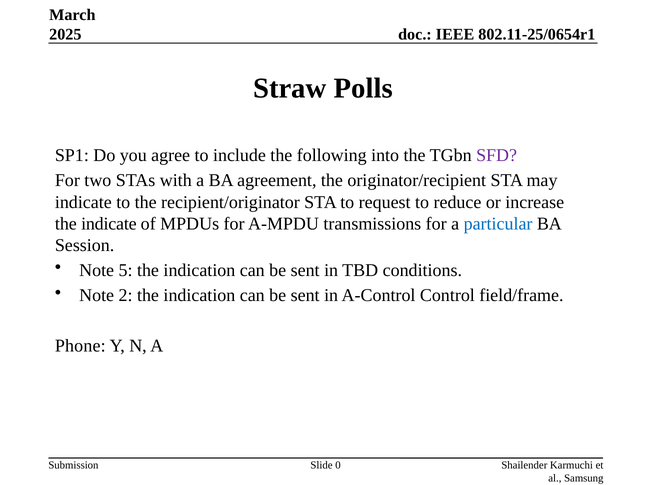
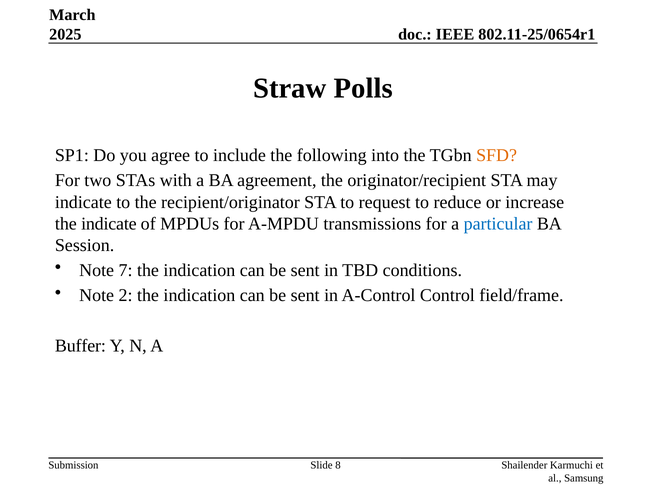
SFD colour: purple -> orange (497, 155)
5: 5 -> 7 (126, 270)
Phone: Phone -> Buffer (80, 346)
0: 0 -> 8 (338, 465)
